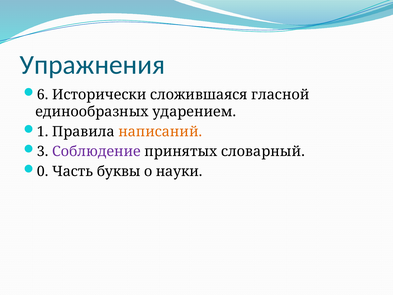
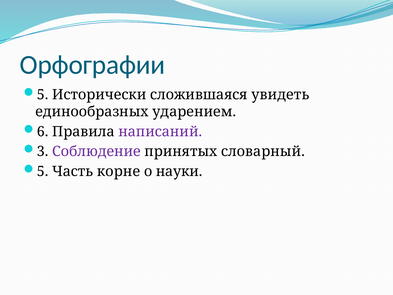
Упражнения: Упражнения -> Орфографии (92, 65)
6: 6 -> 5 (43, 95)
гласной: гласной -> увидеть (280, 95)
1: 1 -> 6 (43, 131)
написаний colour: orange -> purple (160, 131)
0: 0 -> 5 (43, 171)
буквы: буквы -> корне (119, 171)
